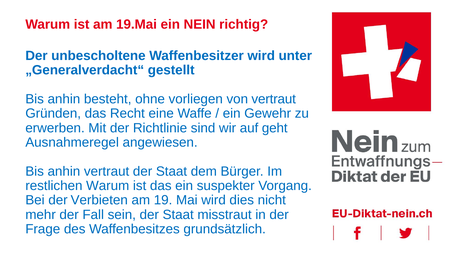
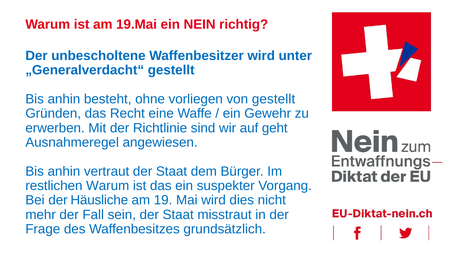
von vertraut: vertraut -> gestellt (274, 99)
Verbieten: Verbieten -> Häusliche (99, 200)
